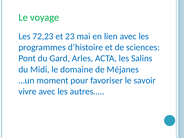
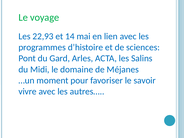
72,23: 72,23 -> 22,93 (43, 36)
23: 23 -> 14 (70, 36)
